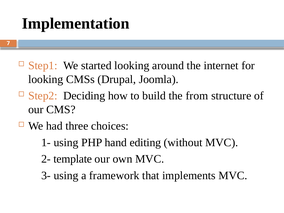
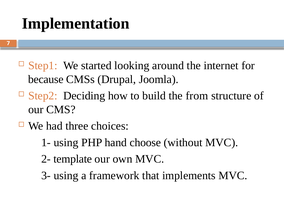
looking: looking -> because (46, 79)
editing: editing -> choose (145, 143)
